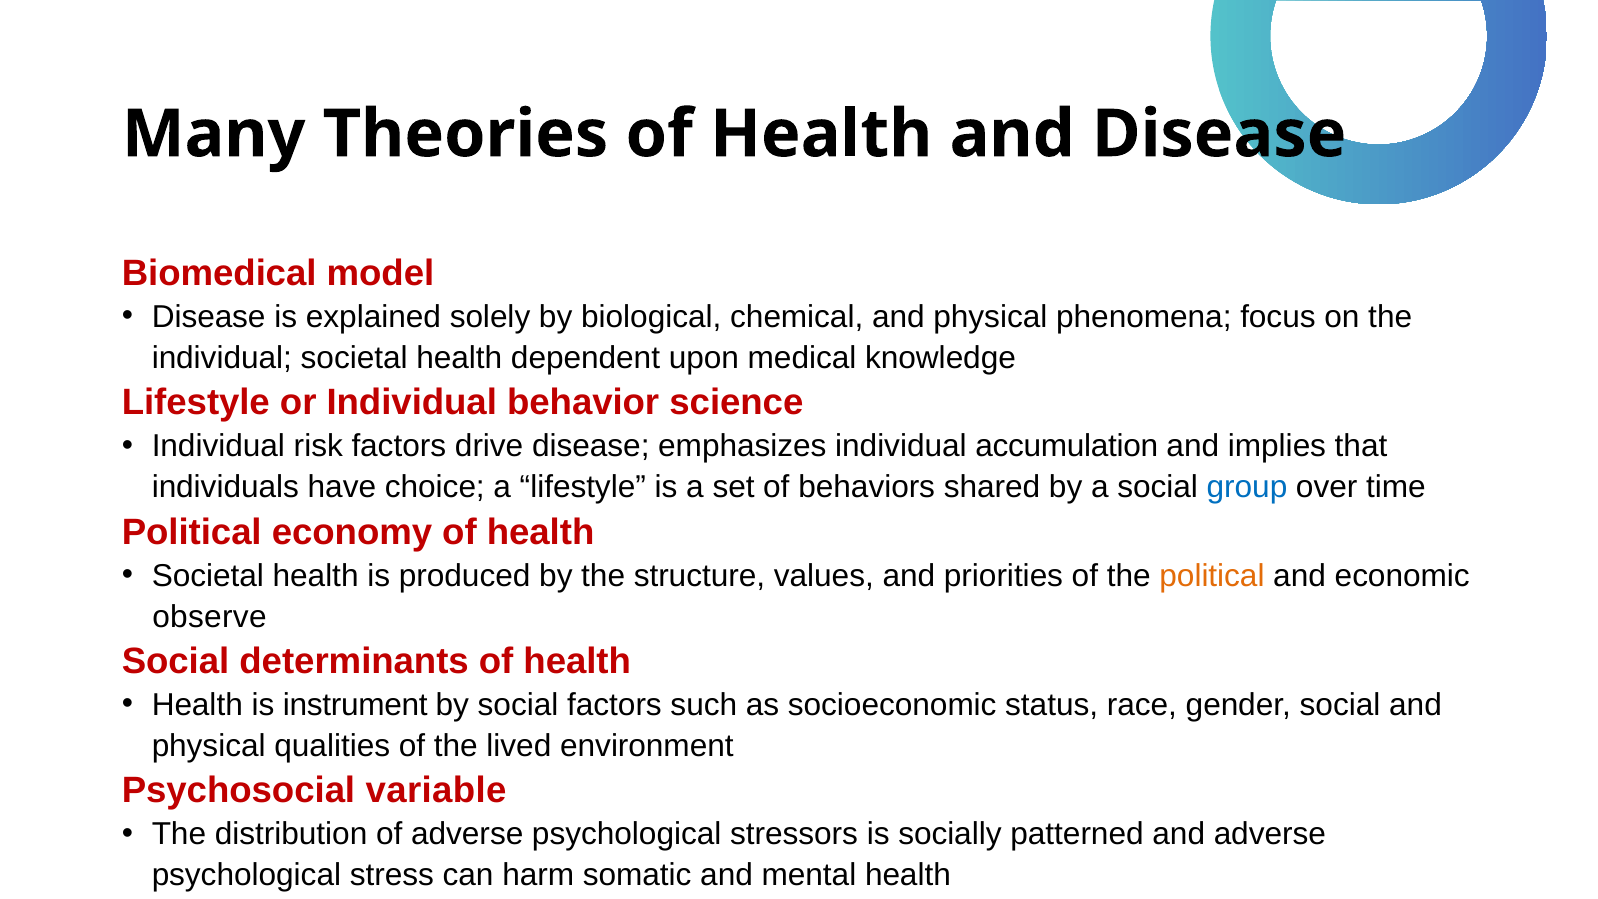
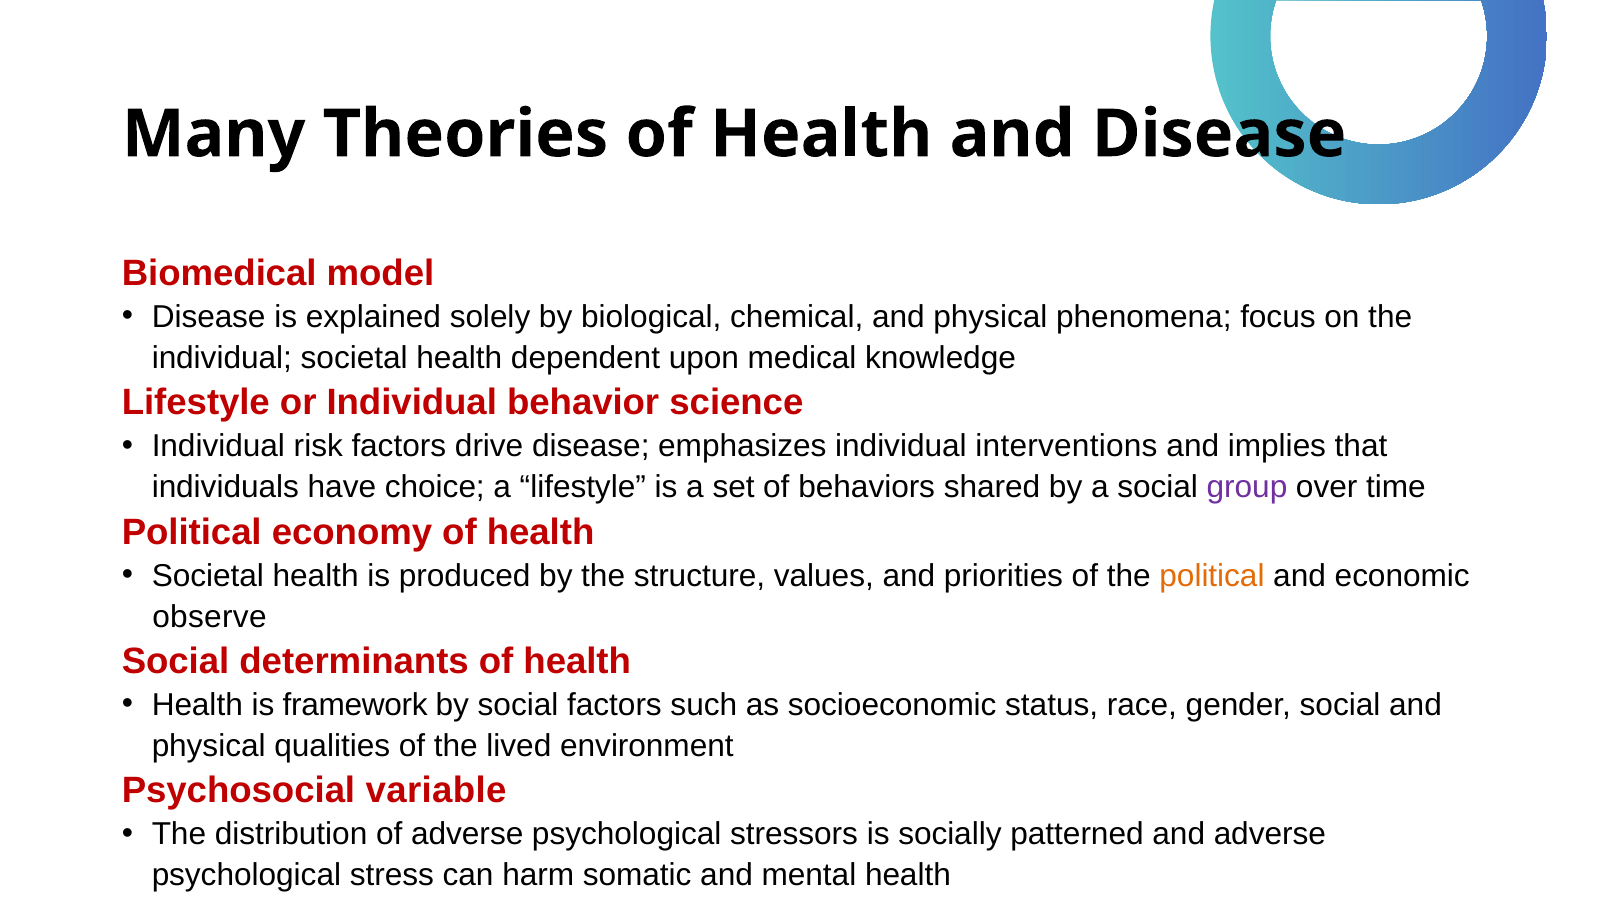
accumulation: accumulation -> interventions (1066, 446)
group colour: blue -> purple (1247, 487)
instrument: instrument -> framework (355, 705)
